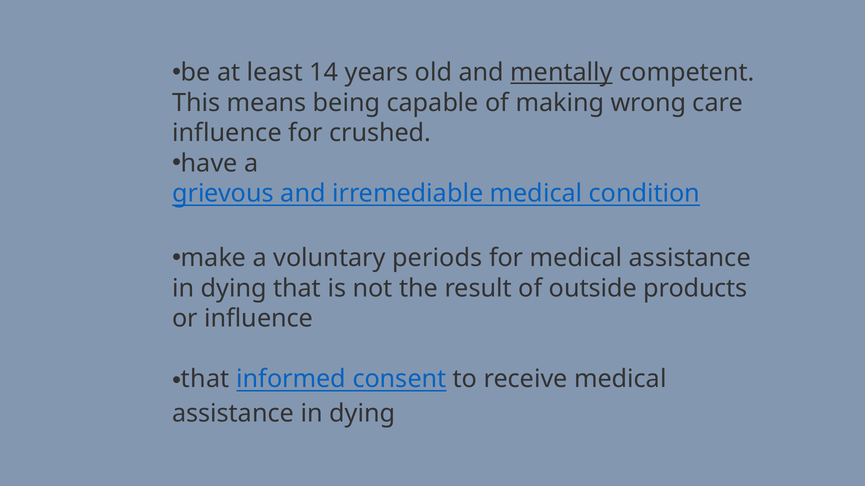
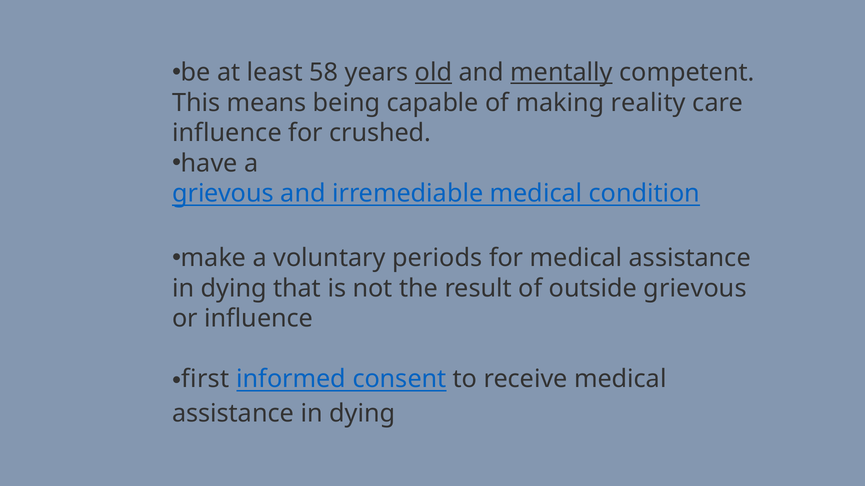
14: 14 -> 58 (324, 73)
old underline: none -> present (433, 73)
wrong: wrong -> reality (648, 103)
outside products: products -> grievous (695, 289)
that: that -> first (205, 380)
